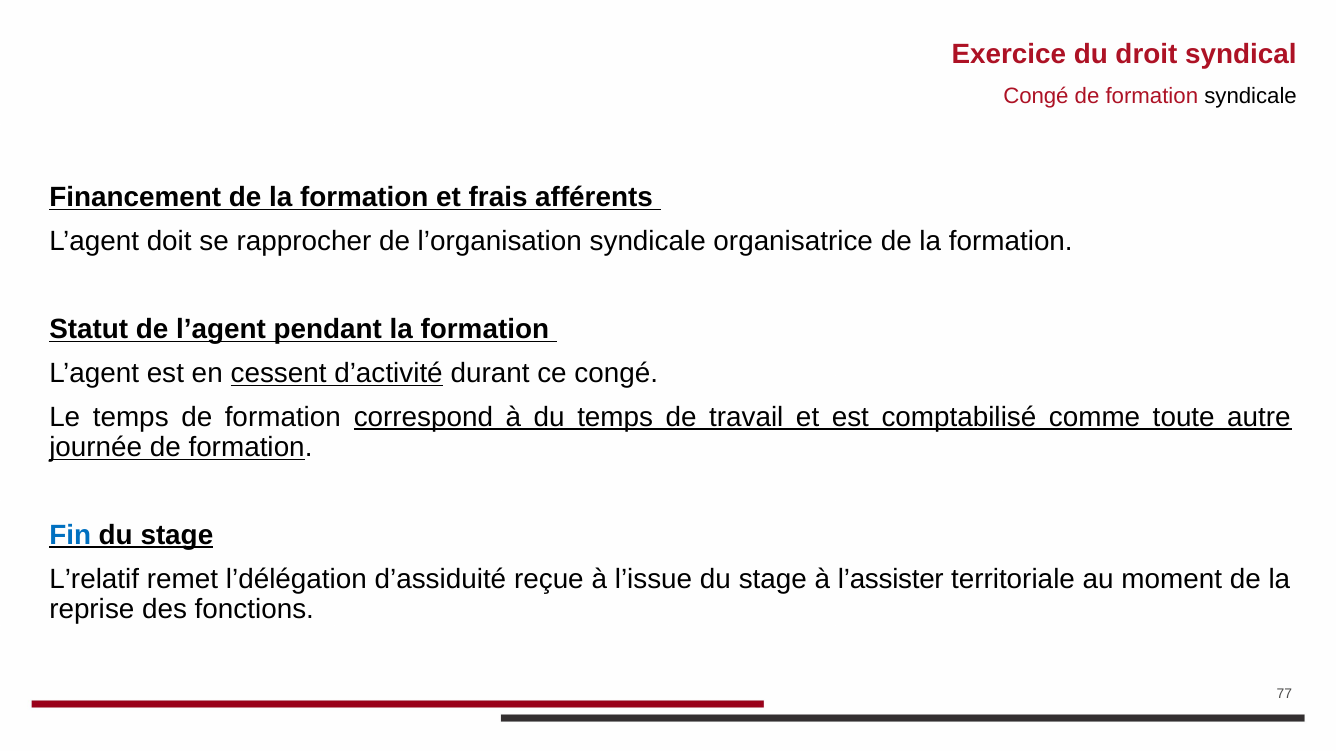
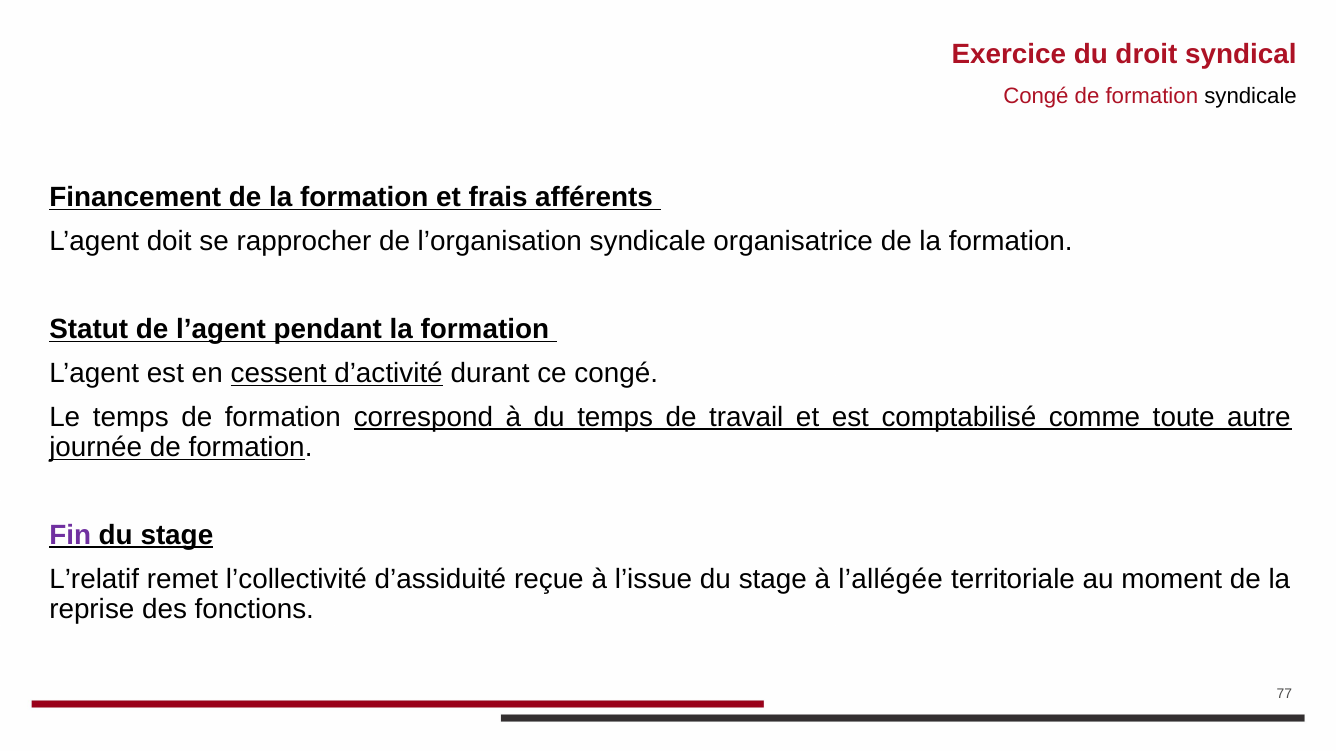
Fin colour: blue -> purple (70, 535)
l’délégation: l’délégation -> l’collectivité (296, 579)
l’assister: l’assister -> l’allégée (891, 579)
